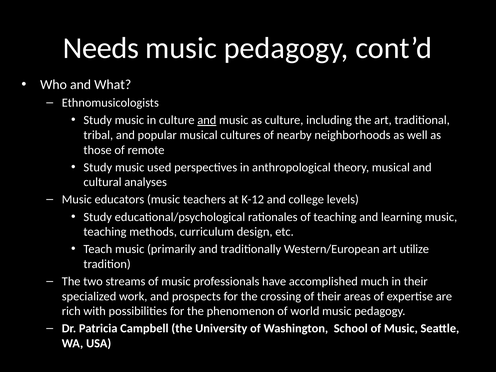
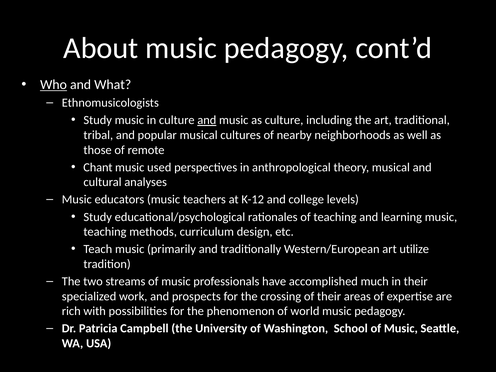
Needs: Needs -> About (101, 48)
Who underline: none -> present (53, 85)
Study: Study -> Chant (98, 167)
